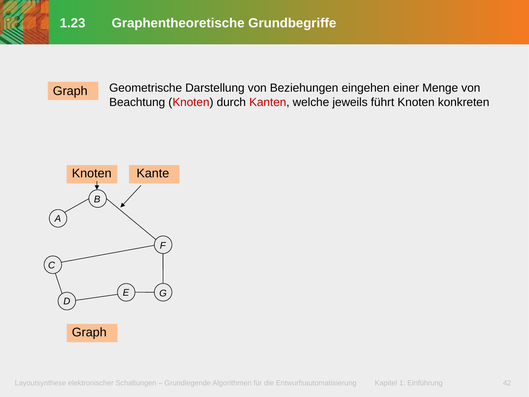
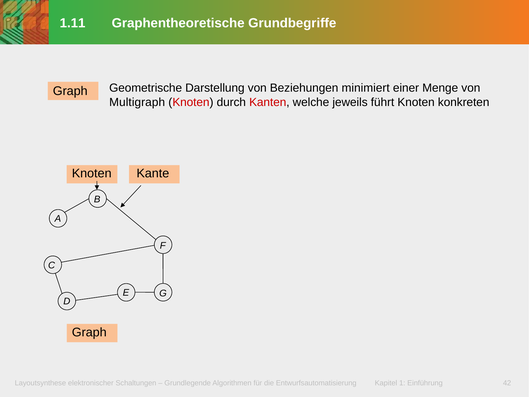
1.23: 1.23 -> 1.11 (73, 23)
eingehen: eingehen -> minimiert (366, 88)
Beachtung: Beachtung -> Multigraph (137, 102)
